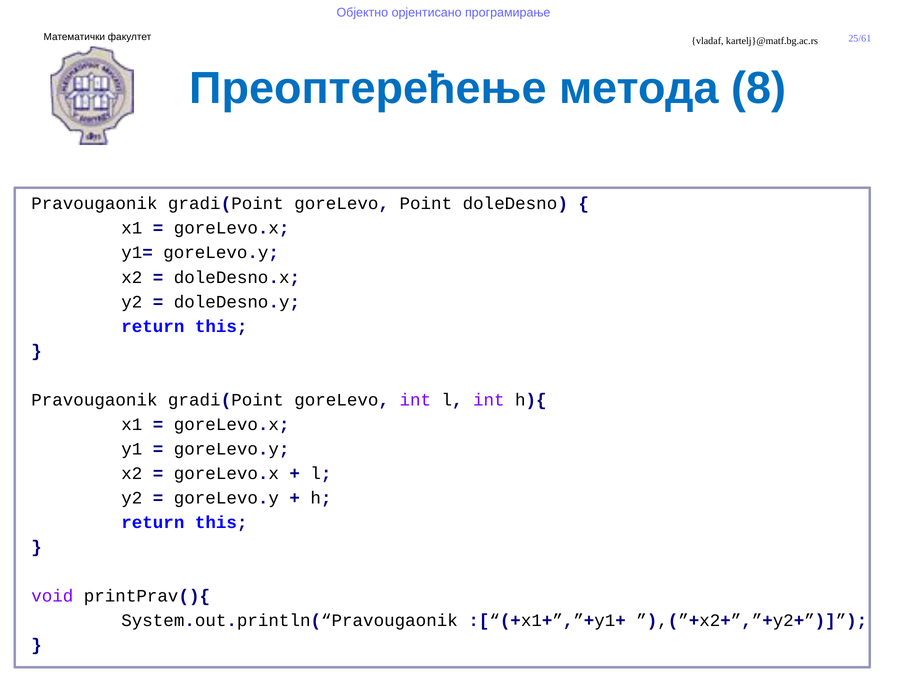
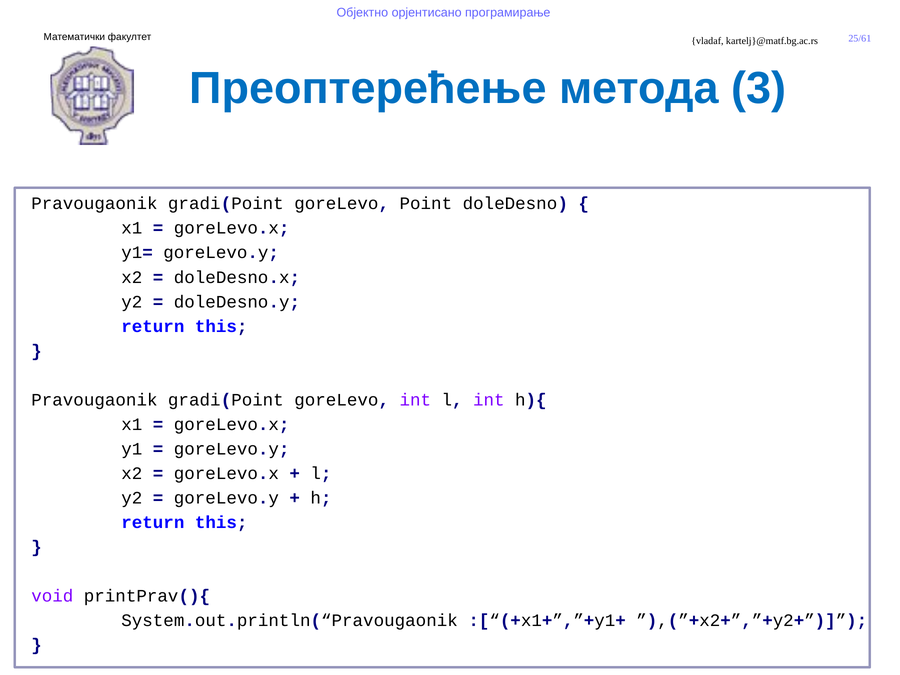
8: 8 -> 3 (759, 89)
